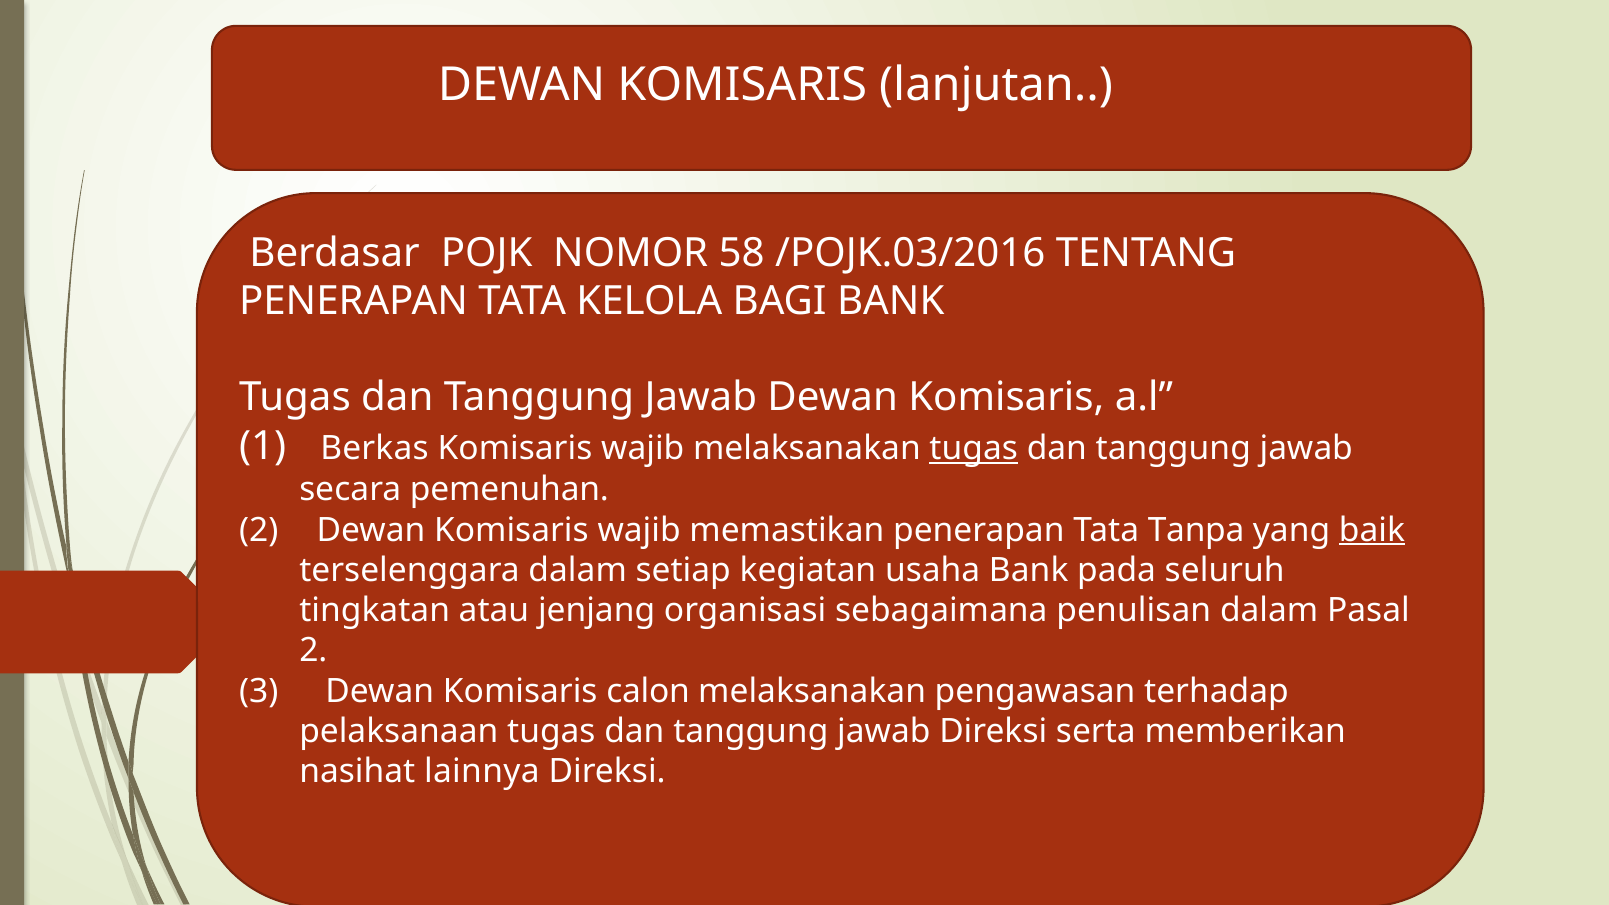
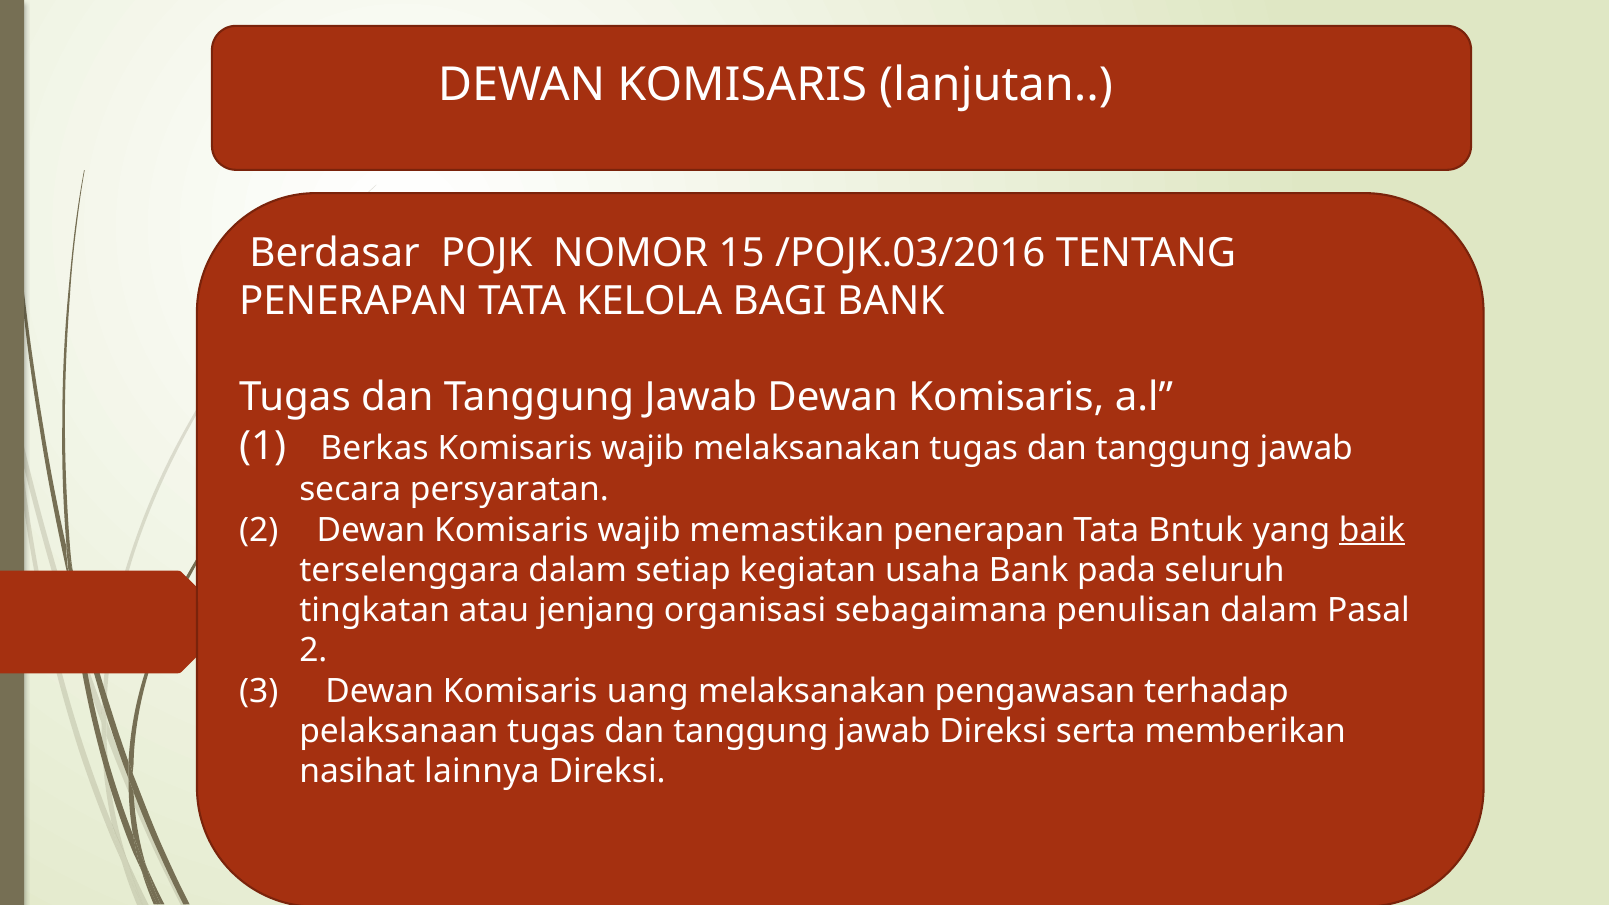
58: 58 -> 15 (742, 253)
tugas underline: present -> none (974, 448)
pemenuhan: pemenuhan -> persyaratan (509, 490)
Tanpa: Tanpa -> Bntuk (1196, 530)
calon: calon -> uang (648, 691)
